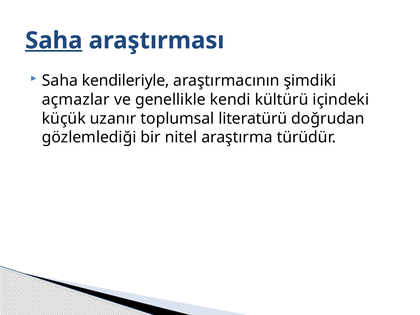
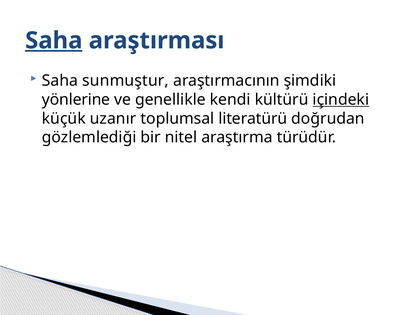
kendileriyle: kendileriyle -> sunmuştur (125, 81)
açmazlar: açmazlar -> yönlerine (76, 100)
içindeki underline: none -> present (341, 100)
